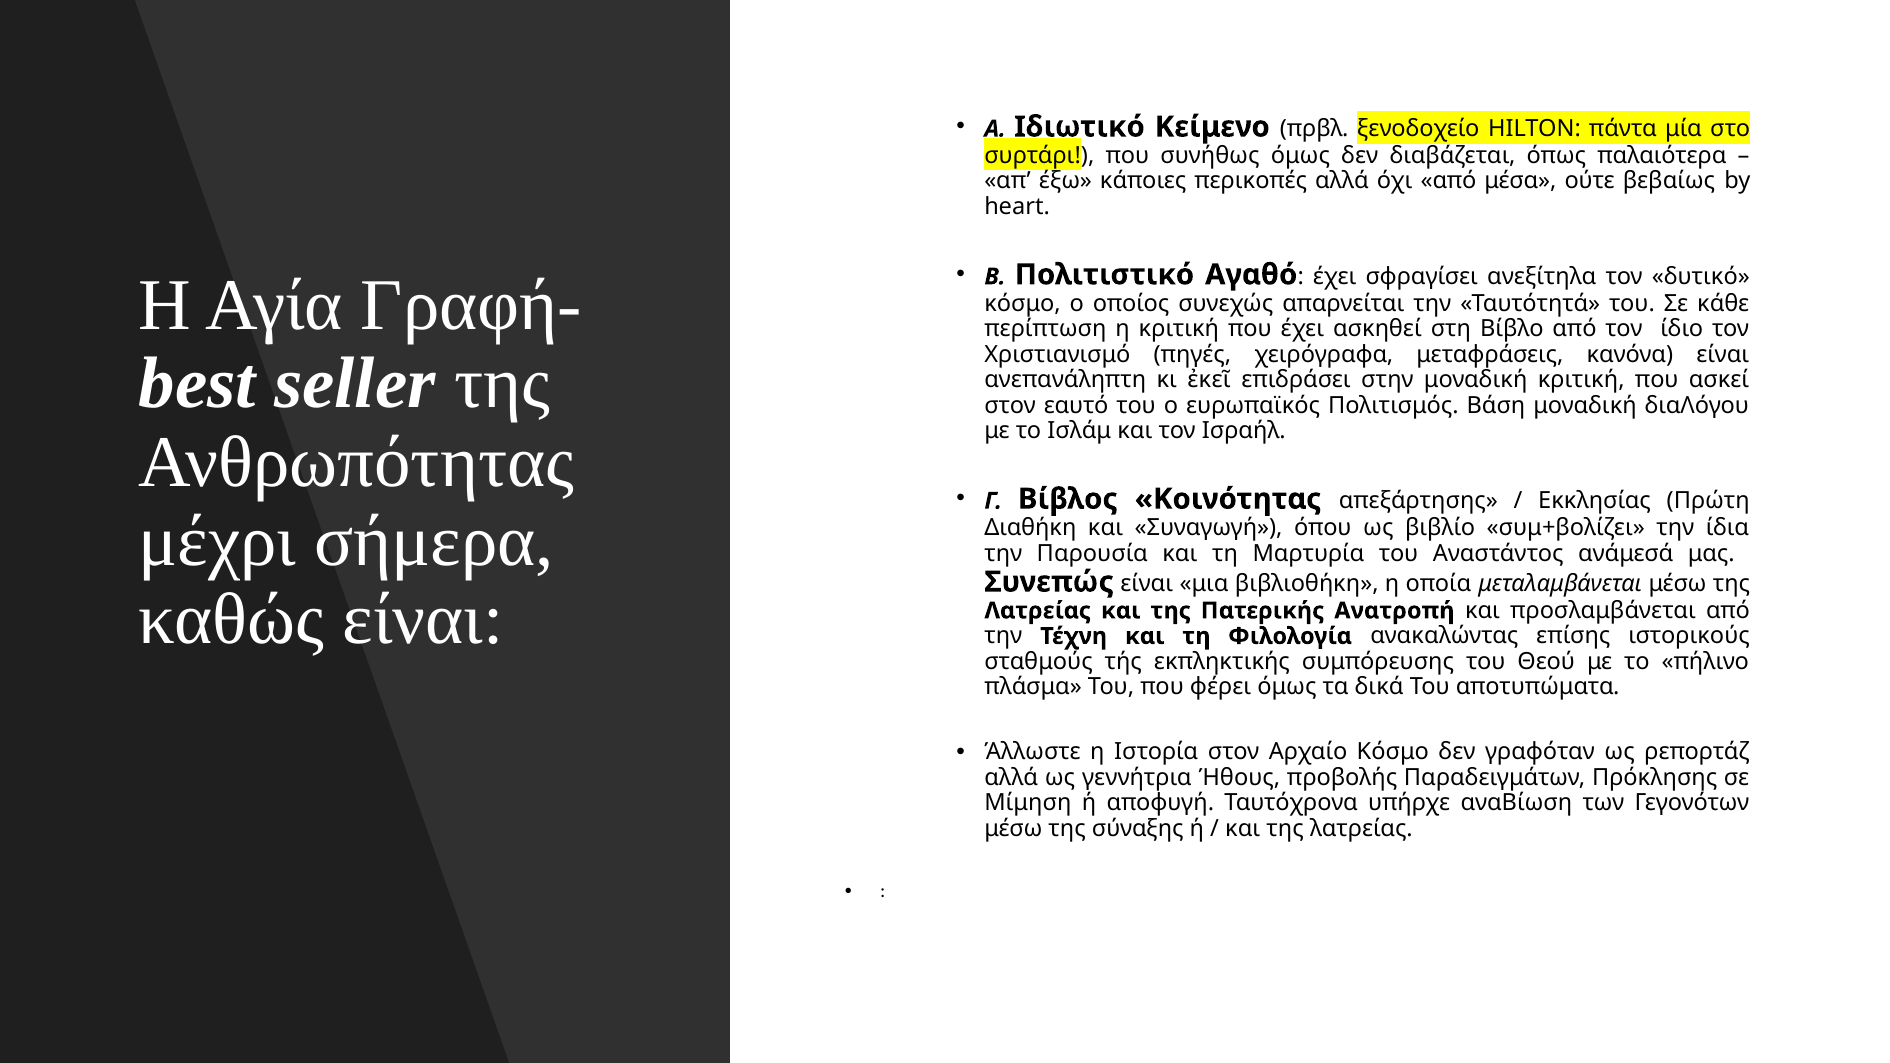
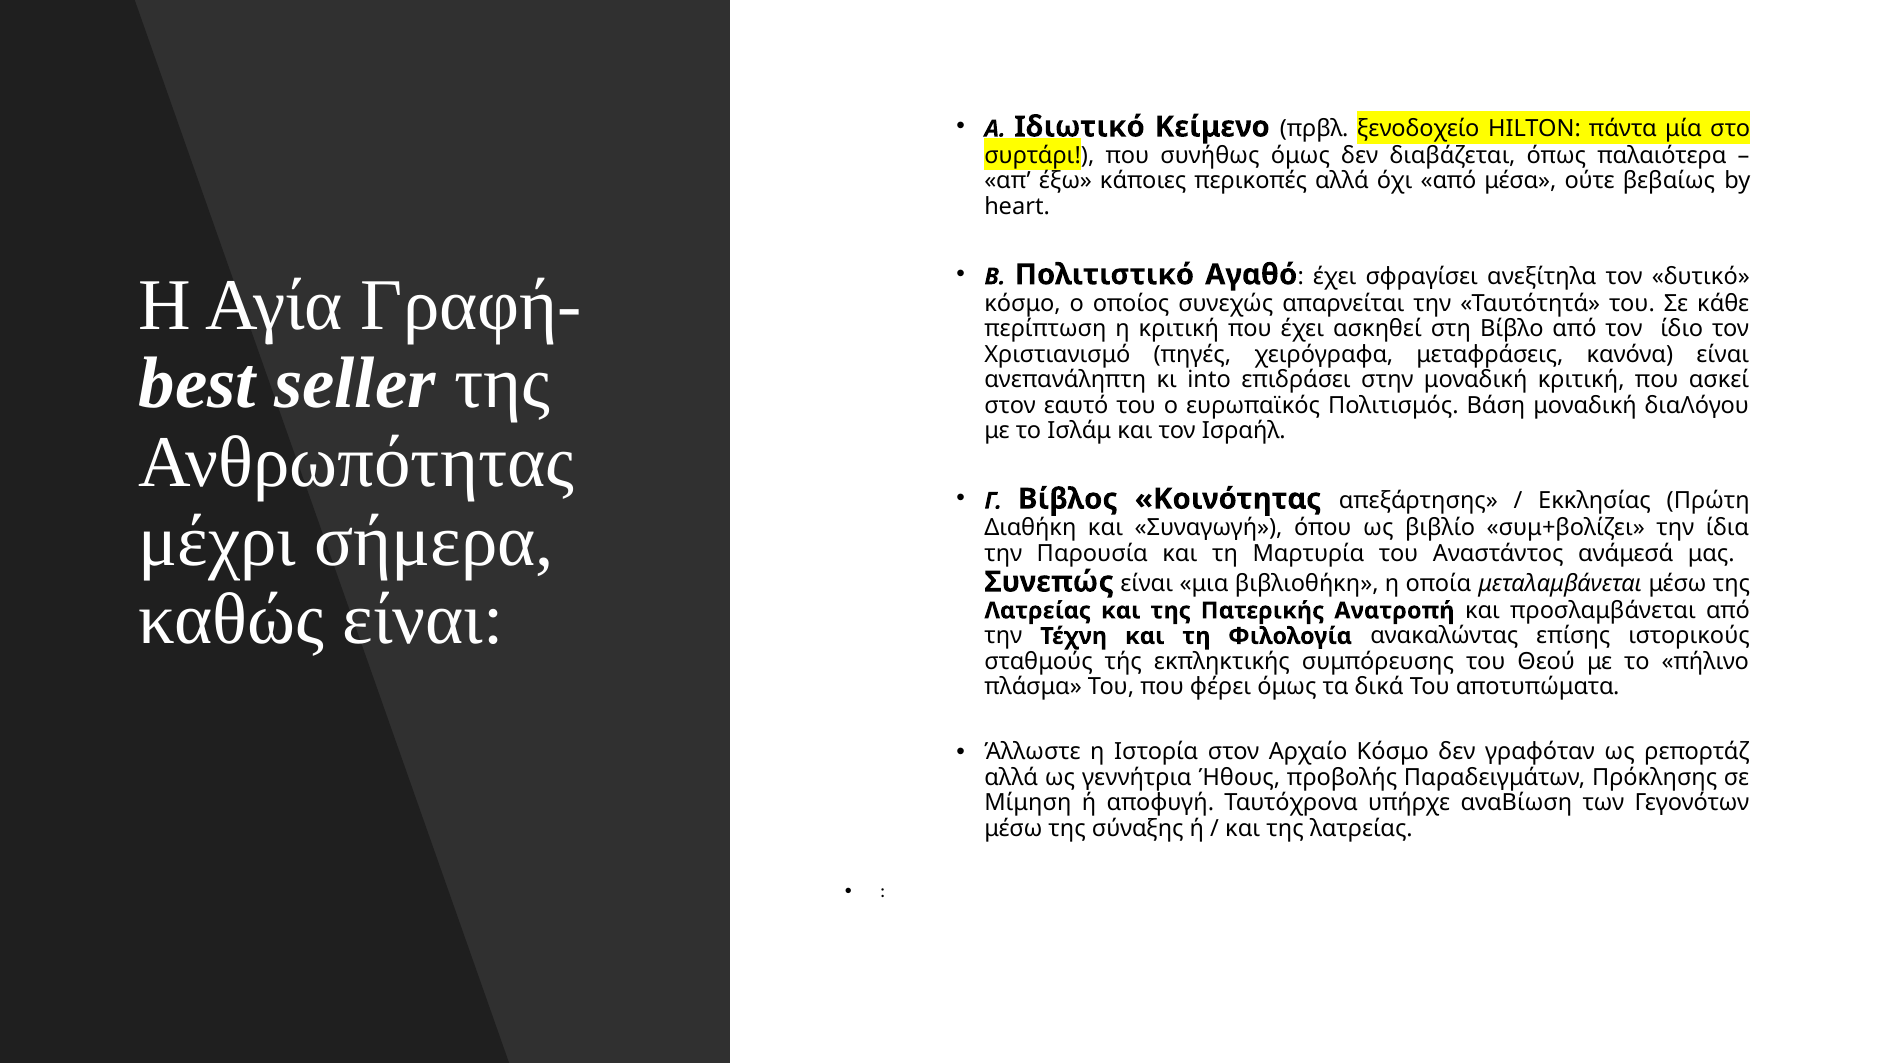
ἐκεῖ: ἐκεῖ -> into (1209, 380)
